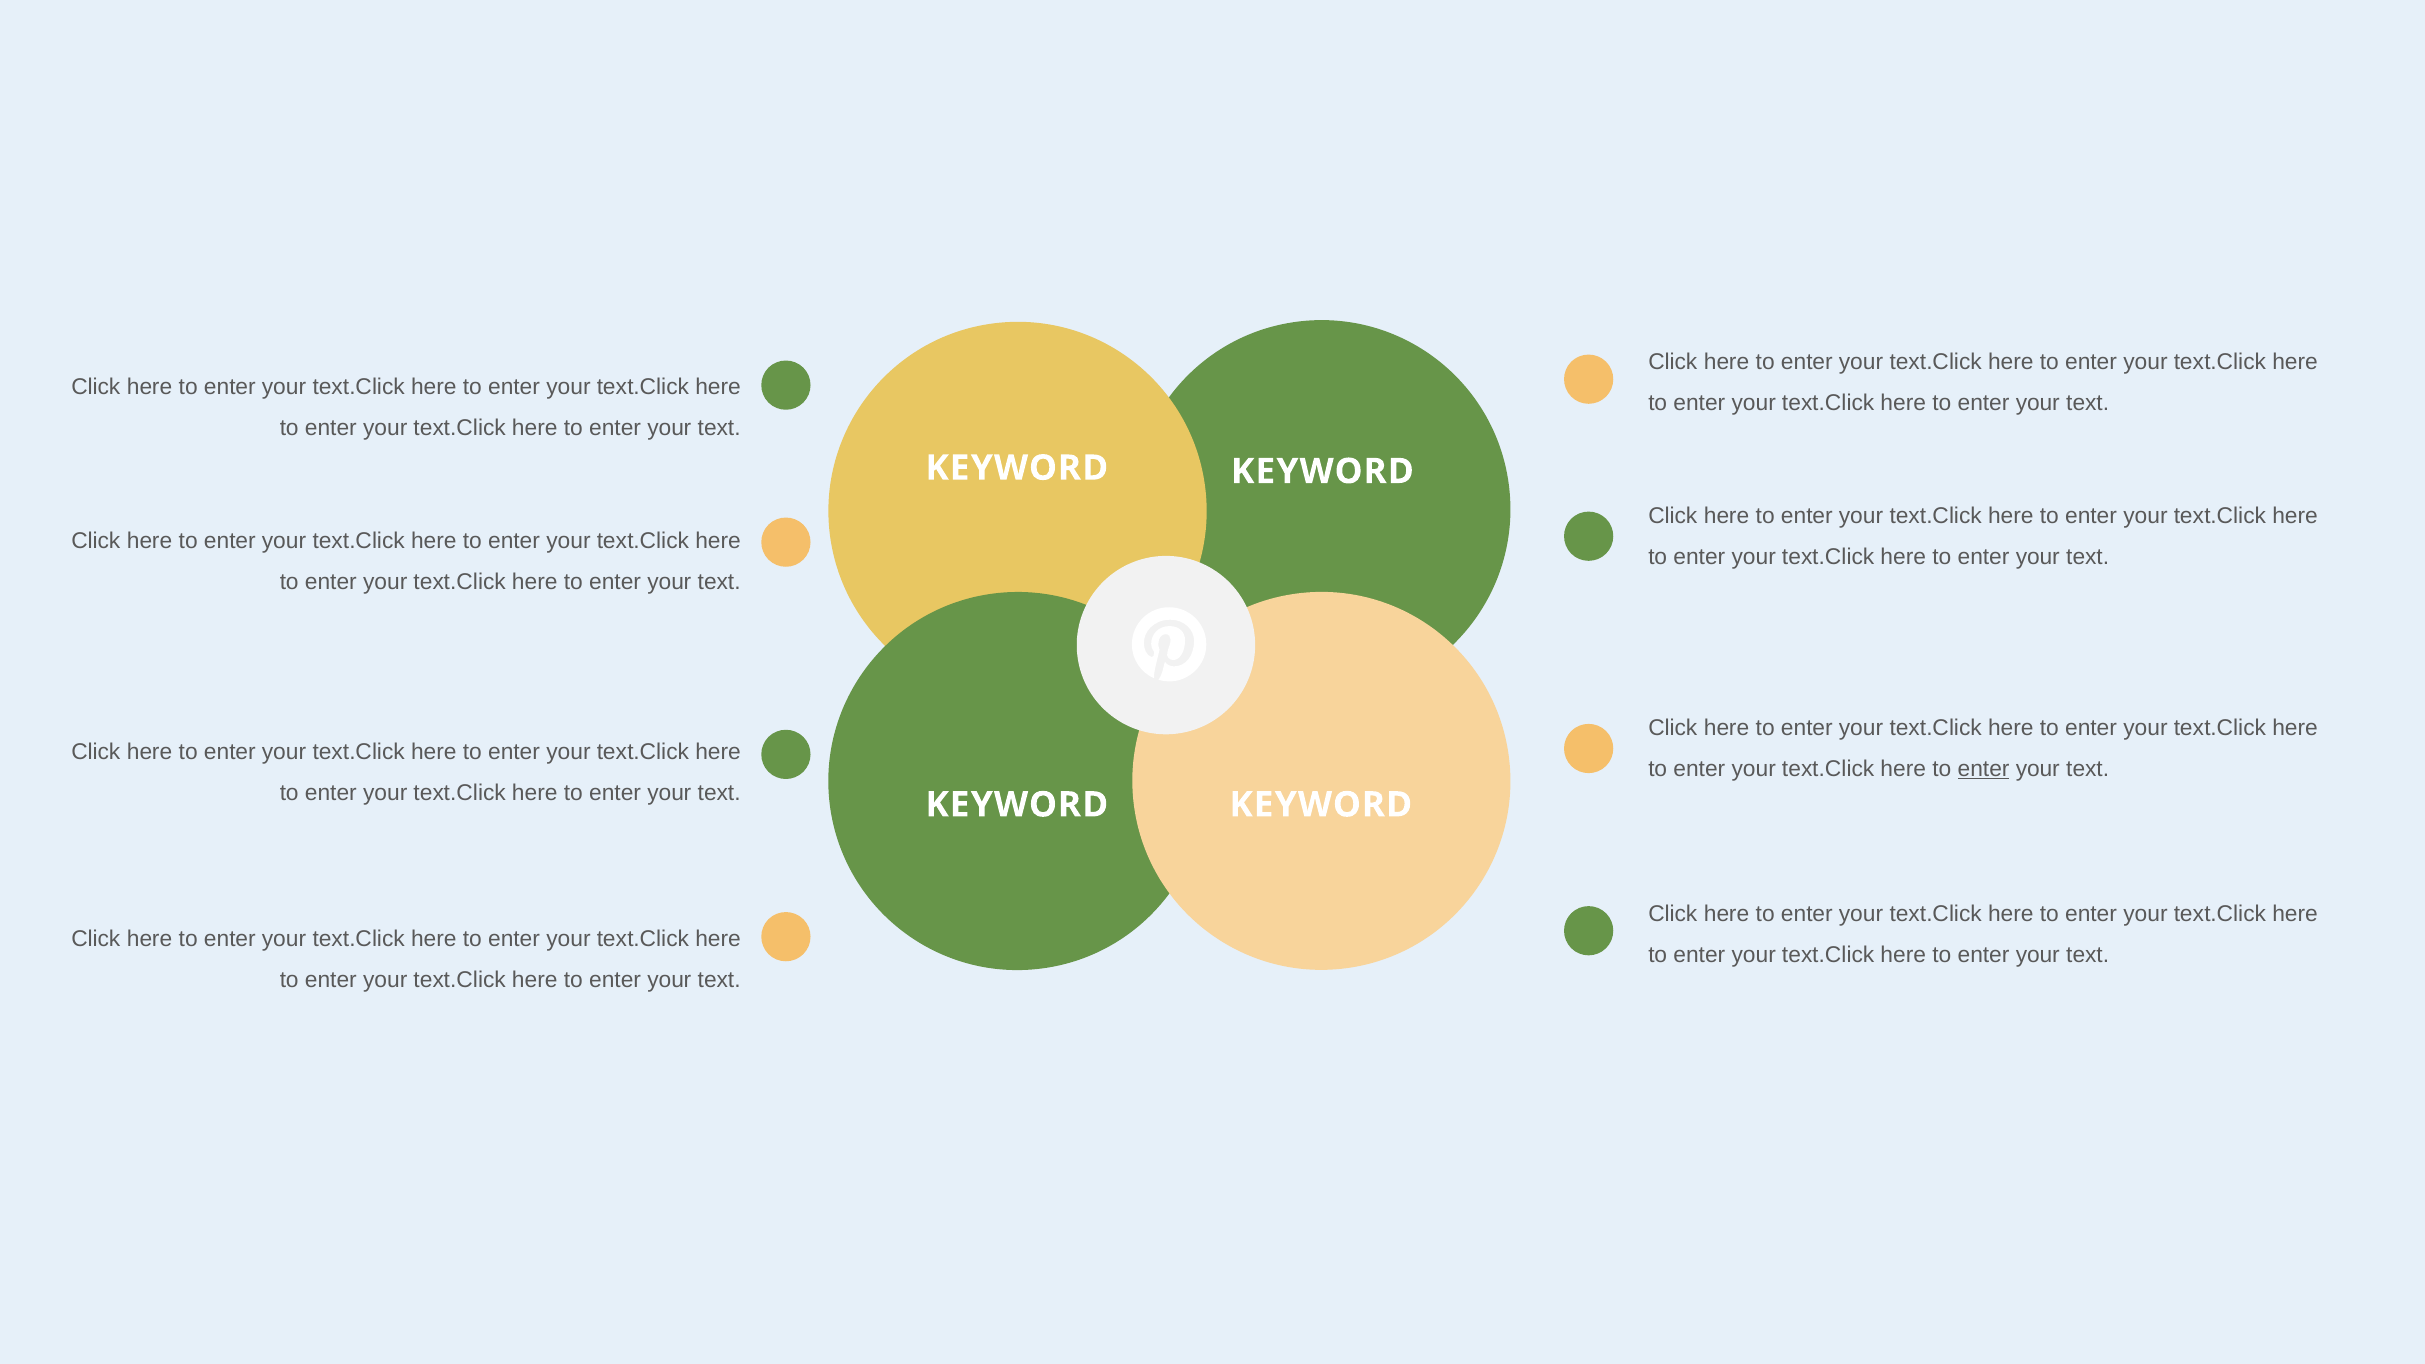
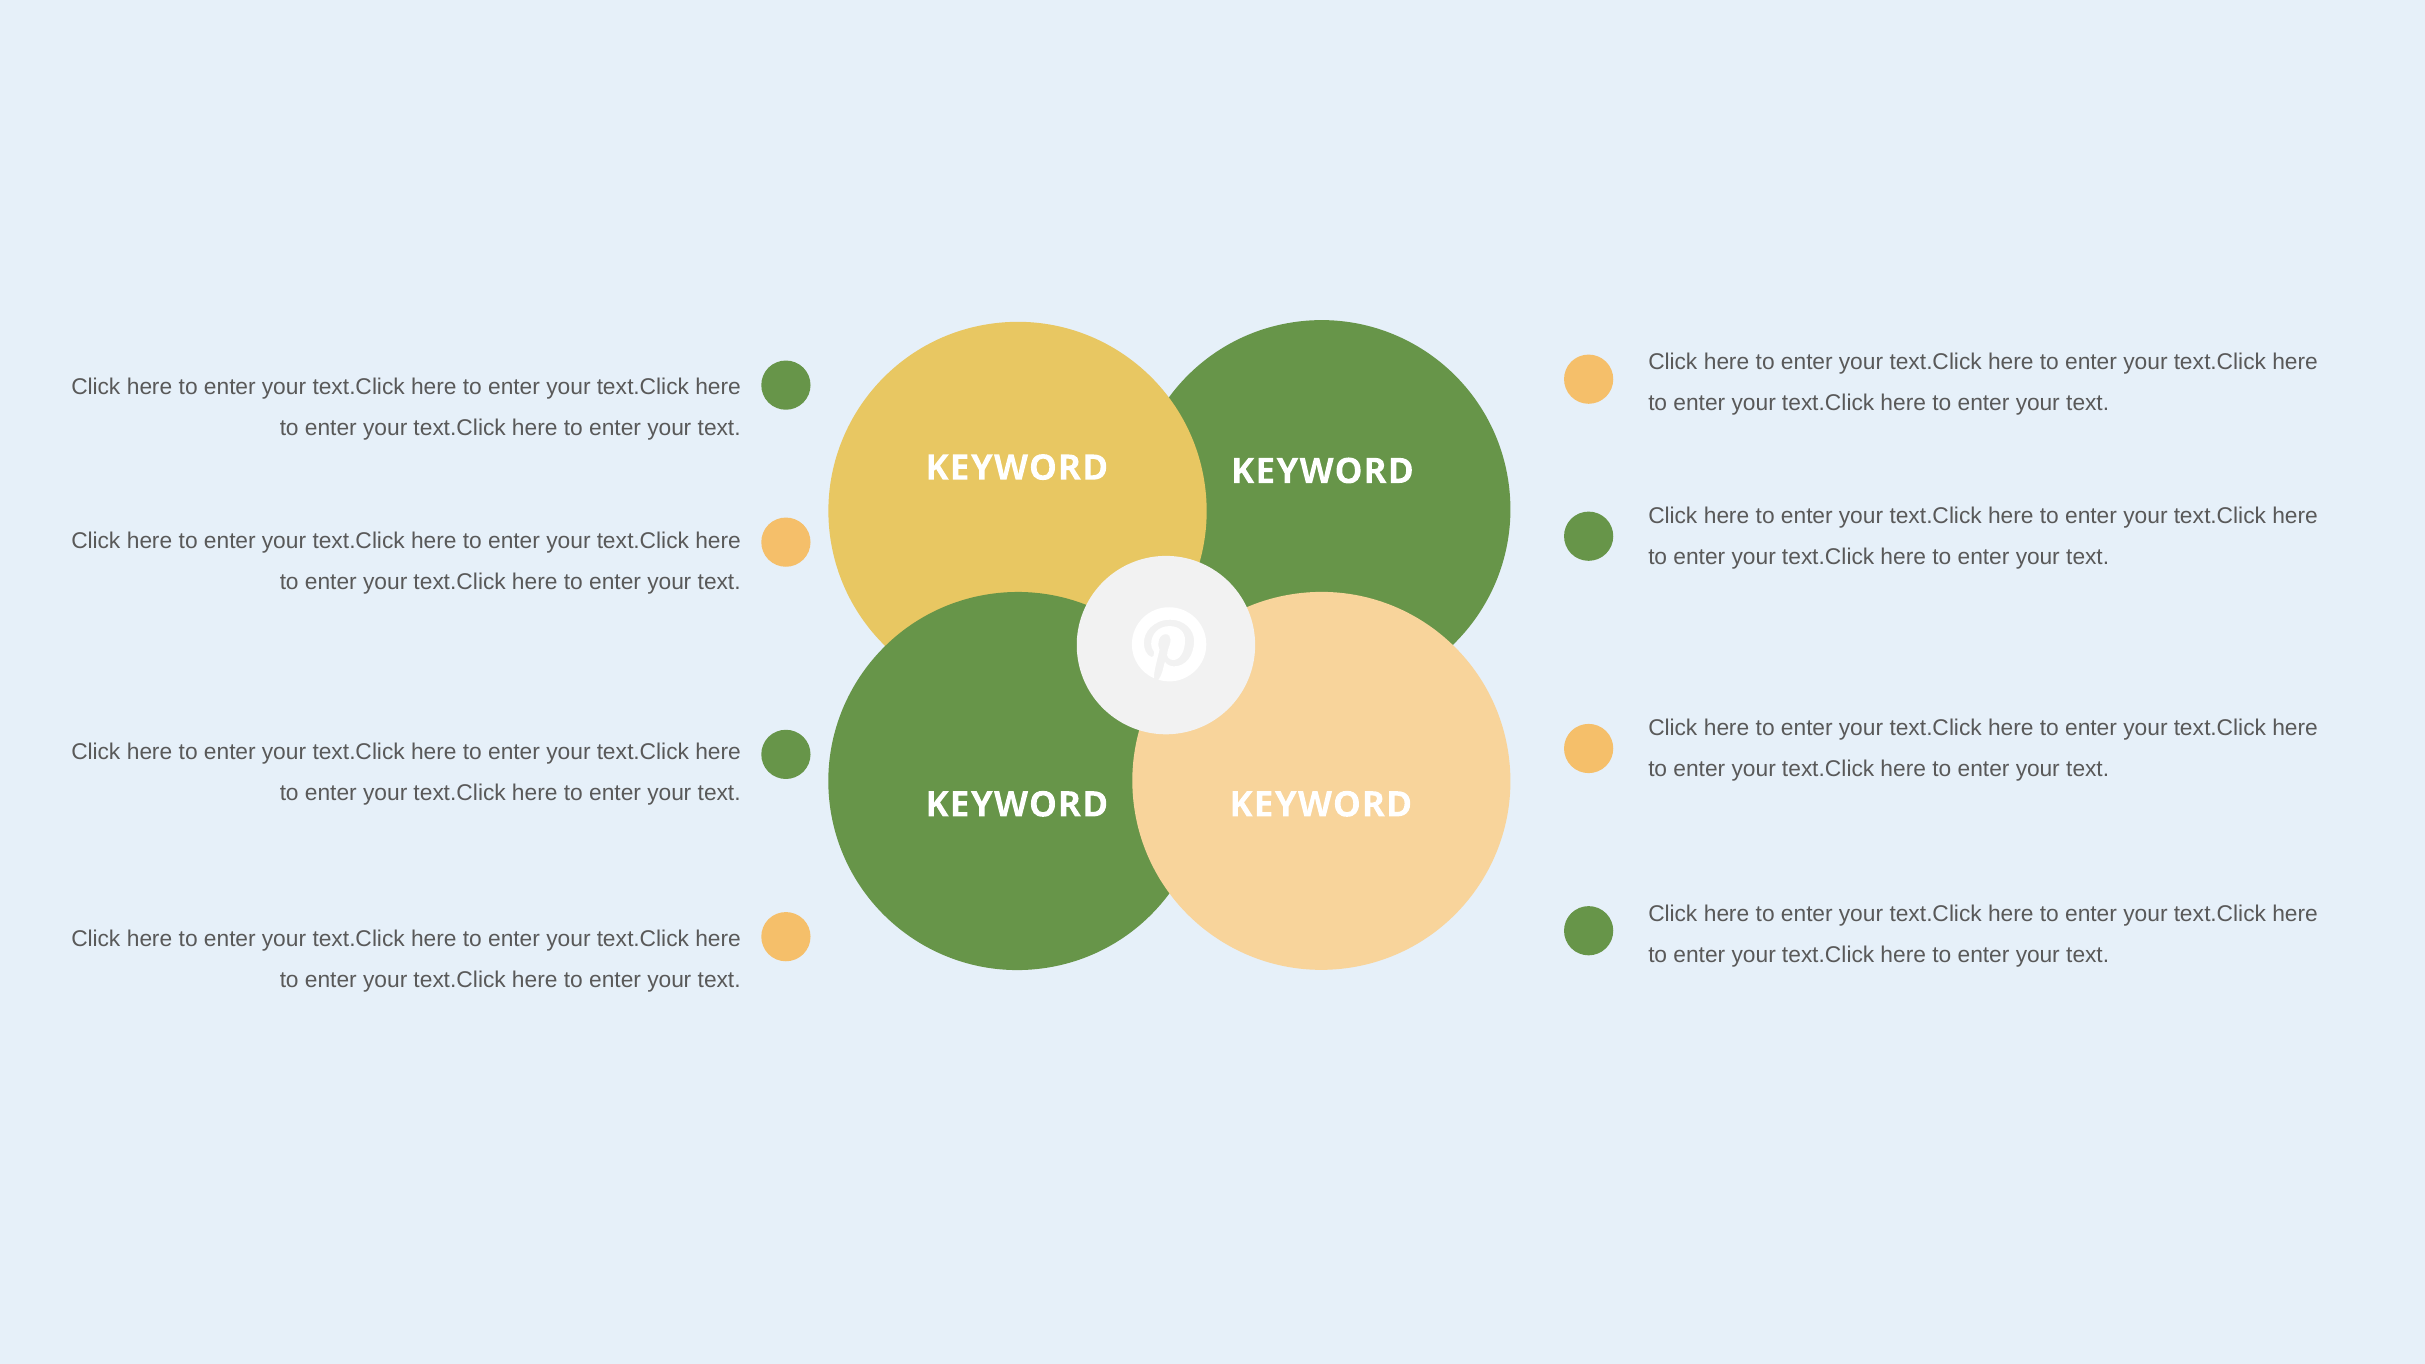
enter underline: present -> none (1984, 769)
